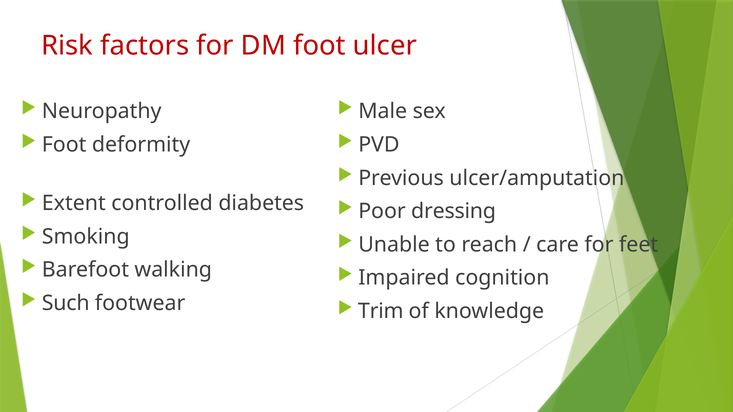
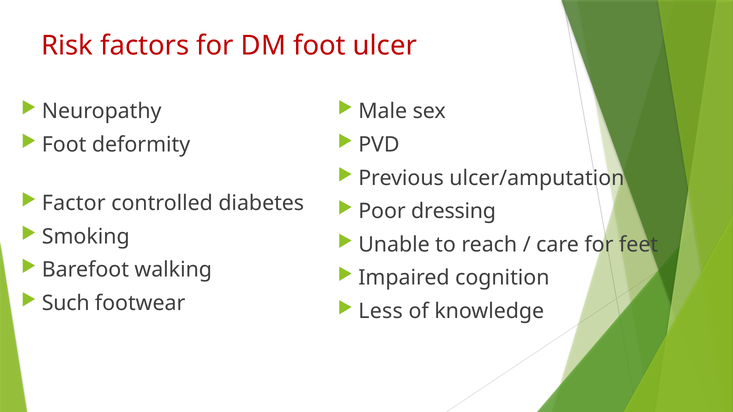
Extent: Extent -> Factor (74, 204)
Trim: Trim -> Less (381, 311)
